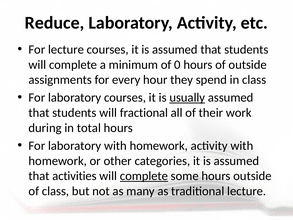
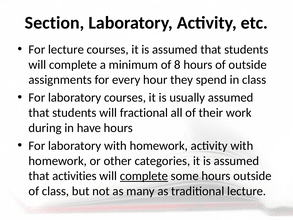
Reduce: Reduce -> Section (55, 23)
0: 0 -> 8 (177, 65)
usually underline: present -> none (187, 97)
total: total -> have (89, 128)
